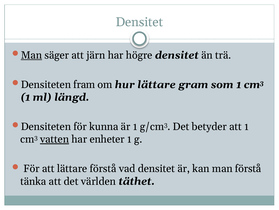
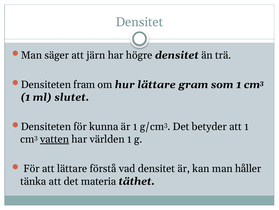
Man underline: present -> none (31, 55)
längd: längd -> slutet (72, 97)
enheter: enheter -> världen (107, 139)
man förstå: förstå -> håller (248, 168)
världen: världen -> materia (99, 181)
